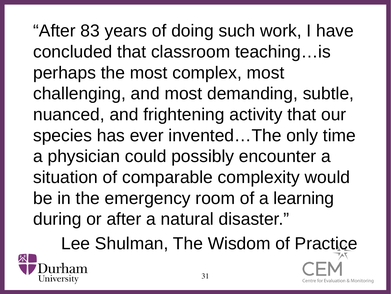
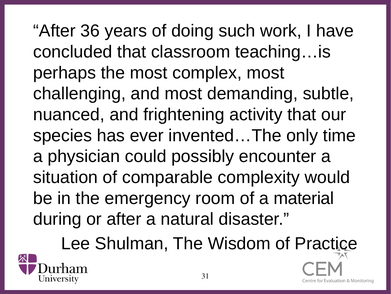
83: 83 -> 36 (90, 31)
learning: learning -> material (304, 198)
